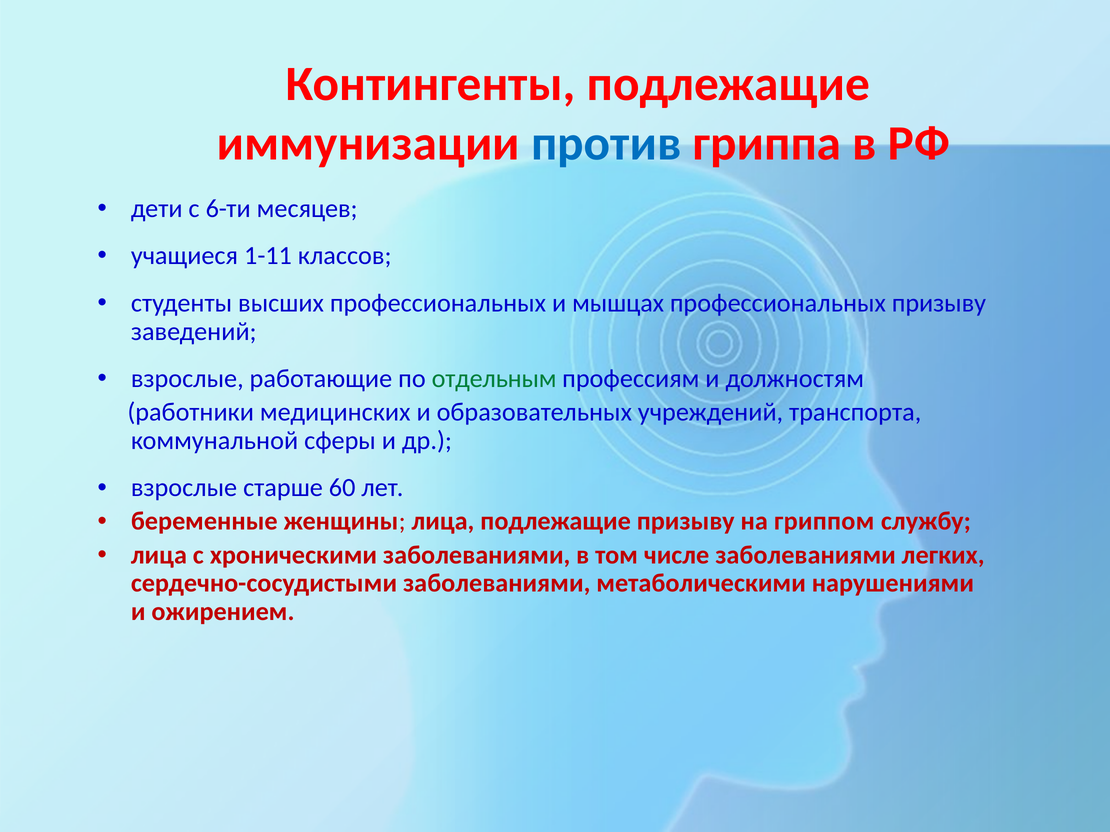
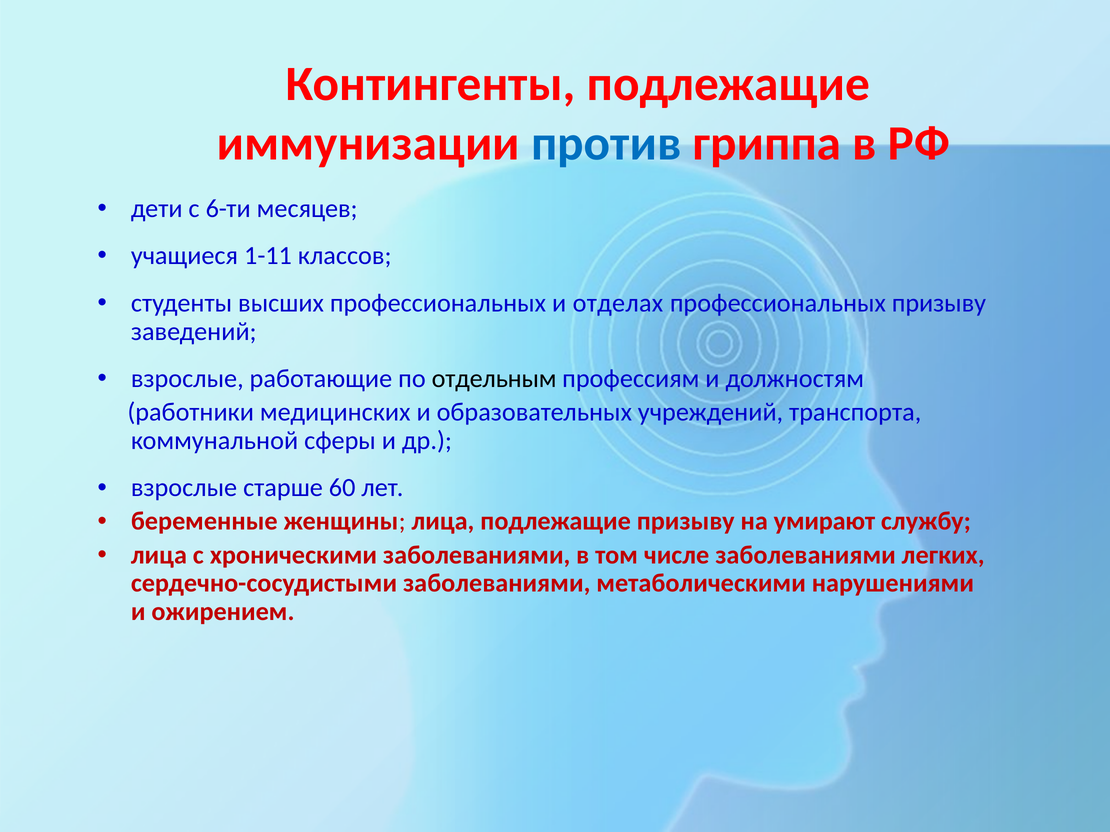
мышцах: мышцах -> отделах (618, 303)
отдельным colour: green -> black (494, 379)
гриппом: гриппом -> умирают (824, 522)
